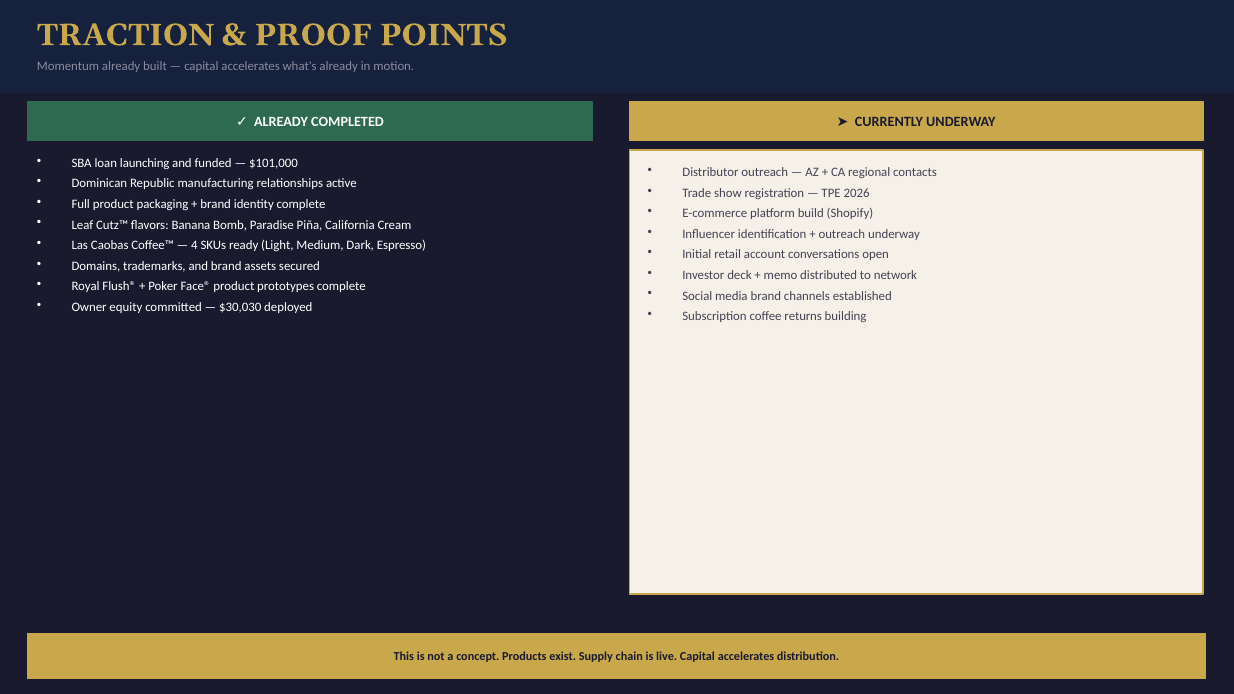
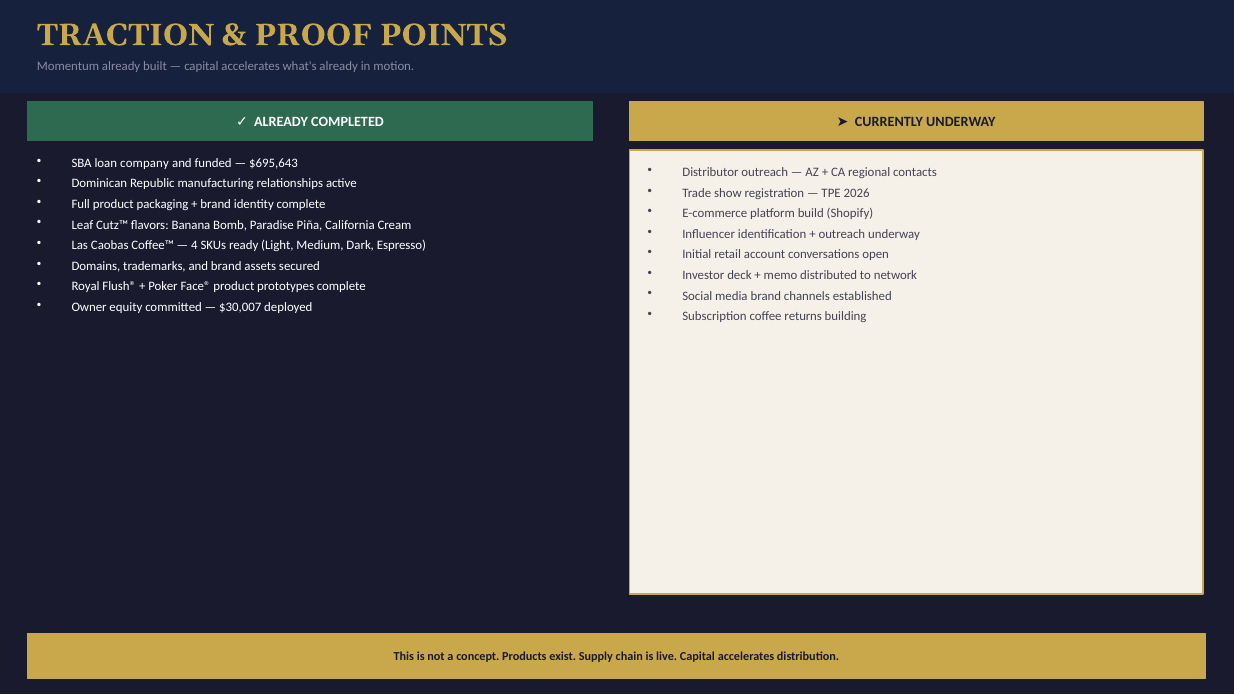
launching: launching -> company (145, 163)
$101,000: $101,000 -> $695,643 (273, 163)
$30,030: $30,030 -> $30,007 (240, 307)
